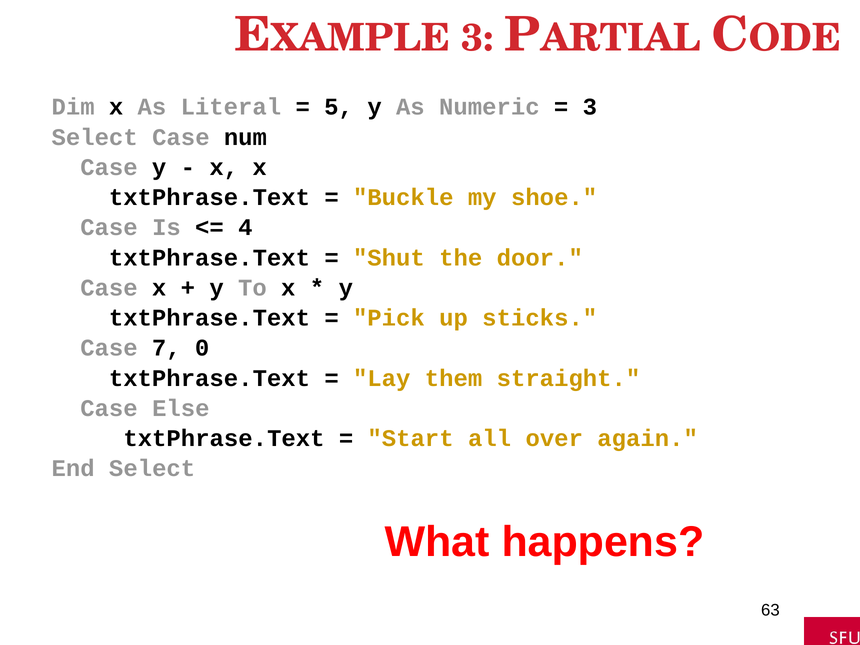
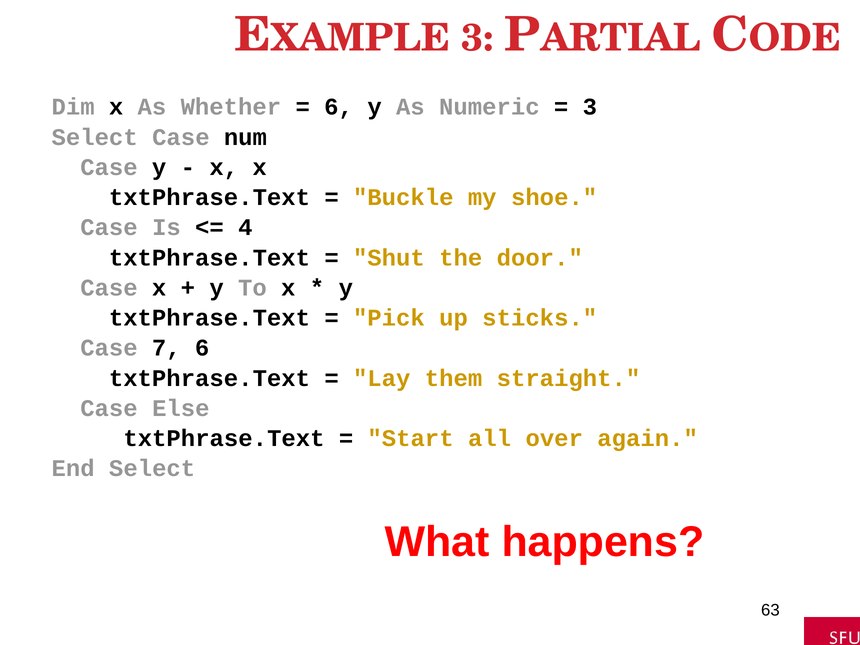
Literal: Literal -> Whether (231, 107)
5: 5 -> 6 (339, 107)
7 0: 0 -> 6 (202, 348)
